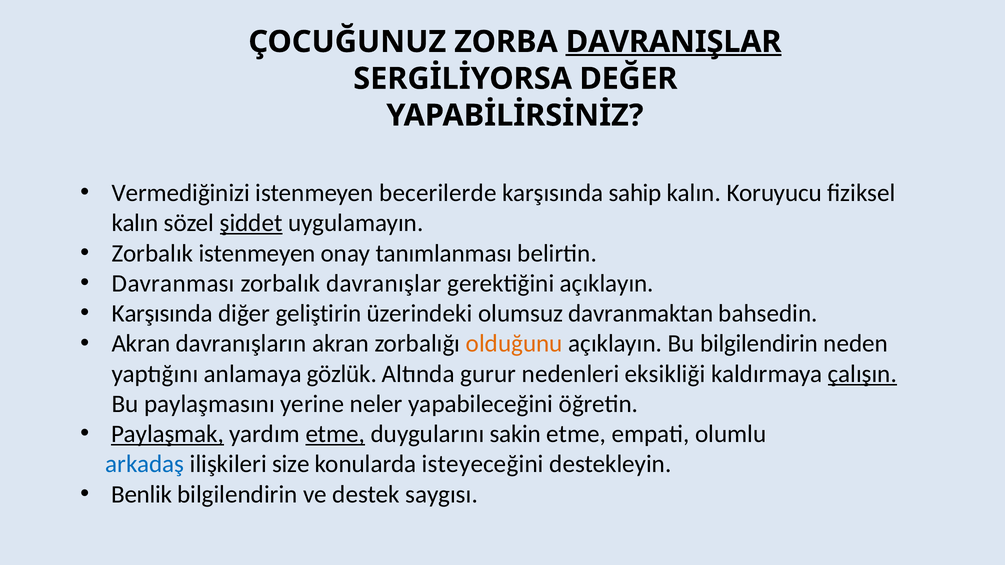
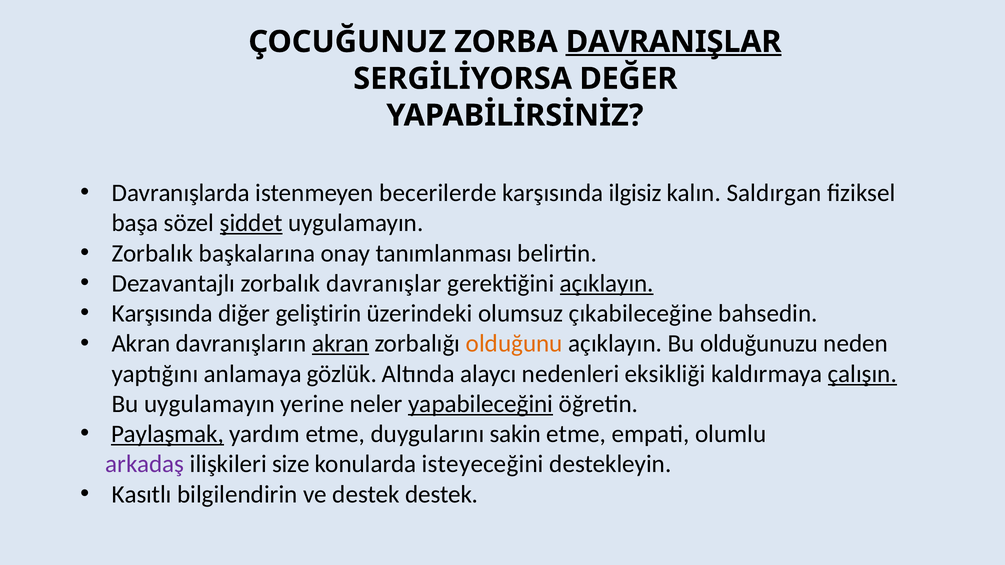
Vermediğinizi: Vermediğinizi -> Davranışlarda (181, 193)
sahip: sahip -> ilgisiz (635, 193)
Koruyucu: Koruyucu -> Saldırgan (774, 193)
kalın: kalın -> başa (135, 223)
Zorbalık istenmeyen: istenmeyen -> başkalarına (257, 253)
Davranması: Davranması -> Dezavantajlı (173, 284)
açıklayın underline: none -> present (607, 284)
davranmaktan: davranmaktan -> çıkabileceğine (641, 314)
akran underline: none -> present (341, 344)
Bu bilgilendirin: bilgilendirin -> olduğunuzu (759, 344)
gurur: gurur -> alaycı (488, 374)
Bu paylaşmasını: paylaşmasını -> uygulamayın (209, 404)
yapabileceğini underline: none -> present (481, 404)
etme underline: present -> none (335, 434)
arkadaş colour: blue -> purple (145, 464)
Benlik: Benlik -> Kasıtlı (142, 495)
destek saygısı: saygısı -> destek (442, 495)
